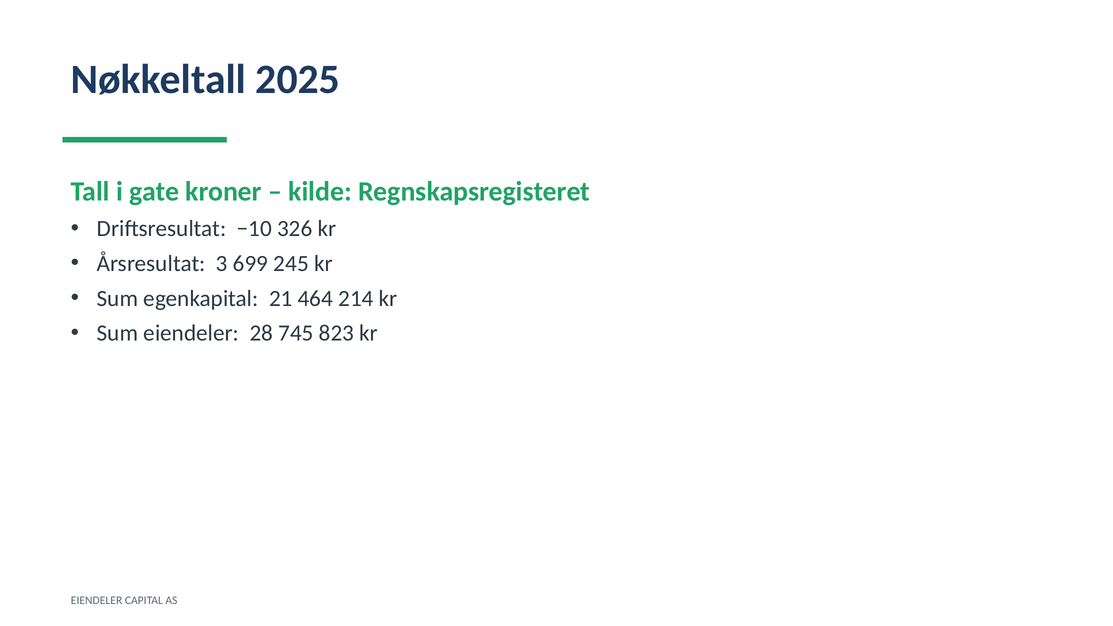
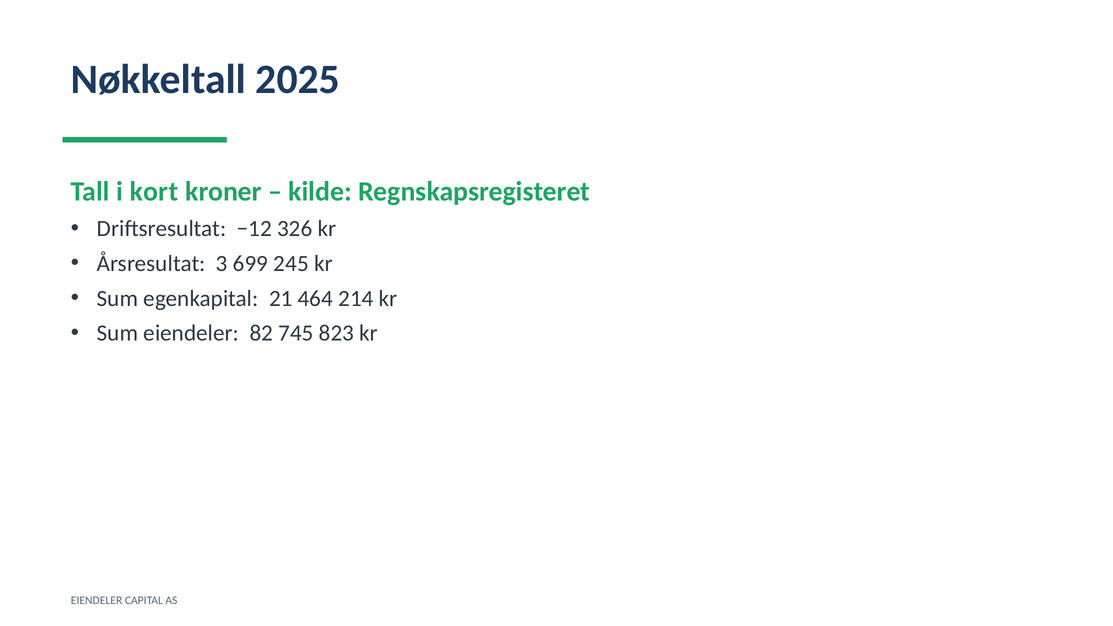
gate: gate -> kort (154, 192)
−10: −10 -> −12 (254, 229)
28: 28 -> 82 (261, 333)
